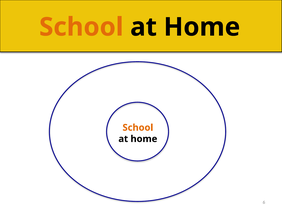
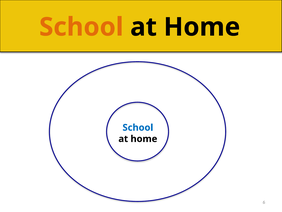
School colour: orange -> blue (138, 127)
